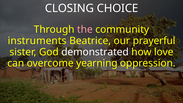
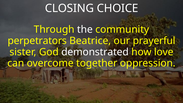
the colour: pink -> white (85, 29)
instruments: instruments -> perpetrators (37, 41)
yearning: yearning -> together (97, 63)
